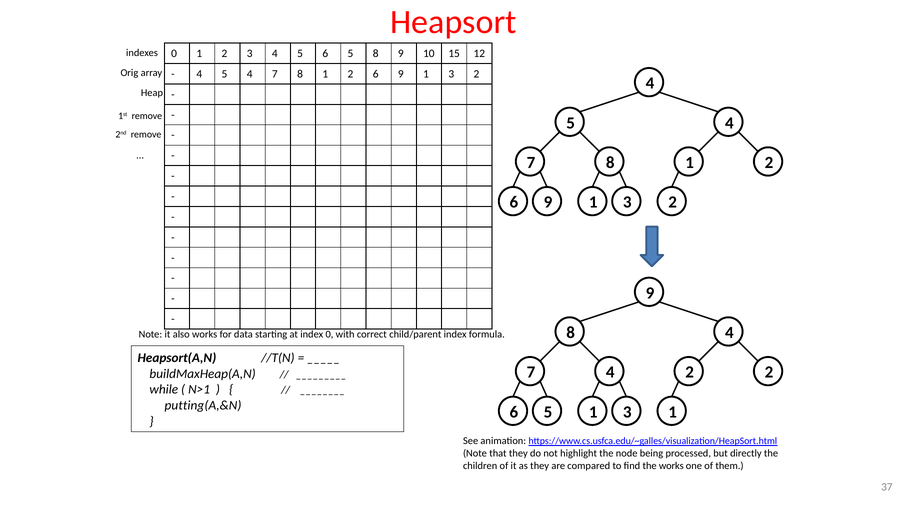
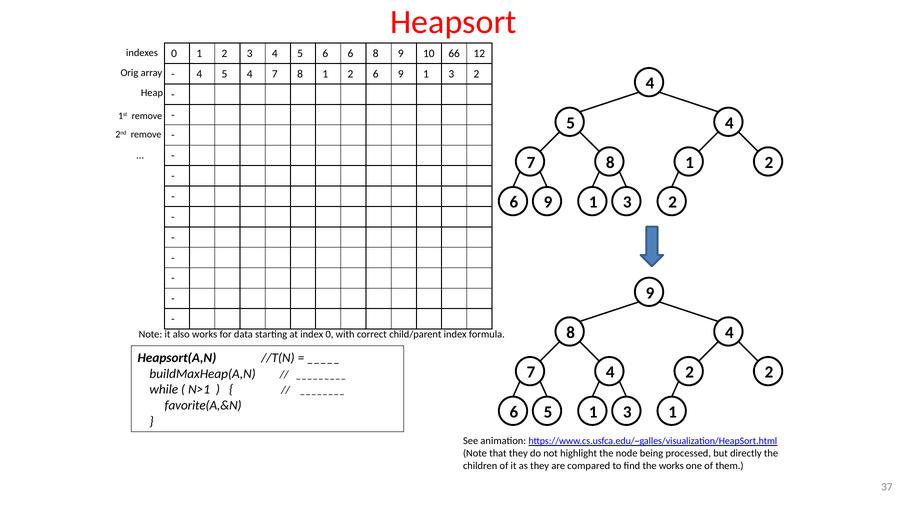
5 6 5: 5 -> 6 (350, 54)
15: 15 -> 66 (454, 54)
putting(A,&N: putting(A,&N -> favorite(A,&N (203, 406)
